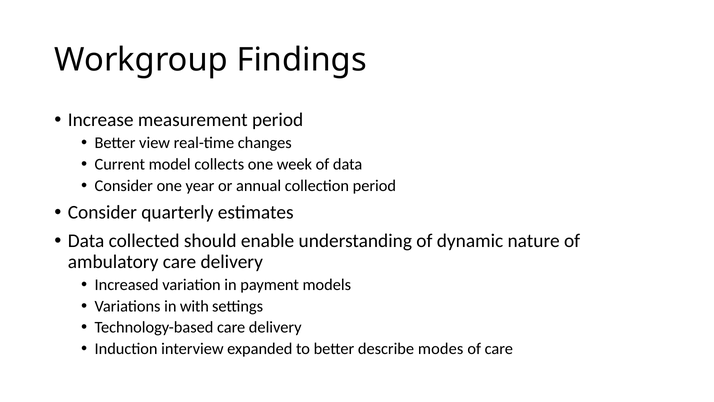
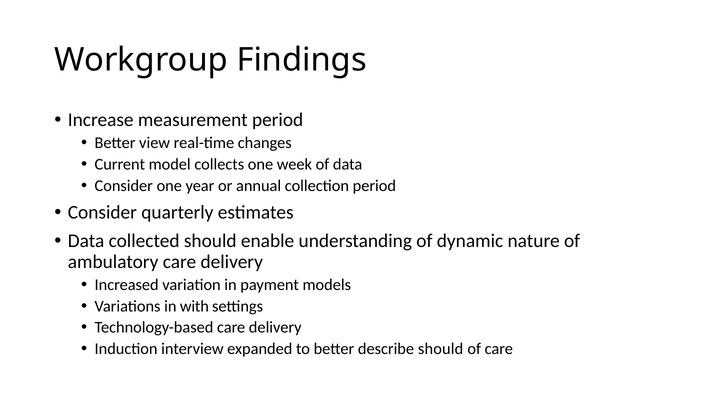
describe modes: modes -> should (441, 349)
